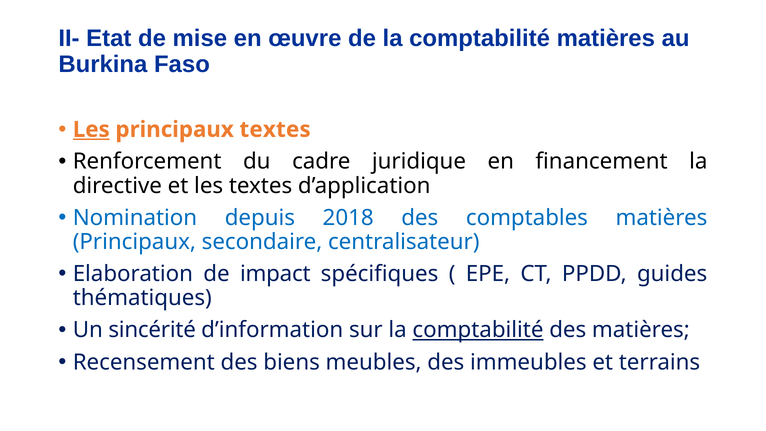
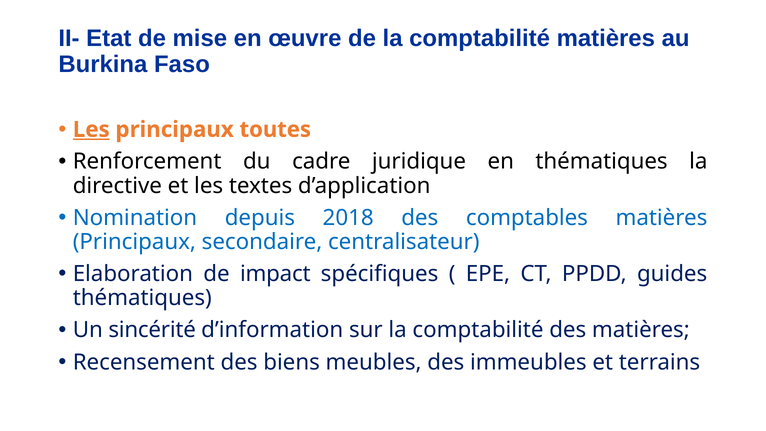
principaux textes: textes -> toutes (275, 129)
en financement: financement -> thématiques (602, 162)
comptabilité underline: present -> none (478, 330)
